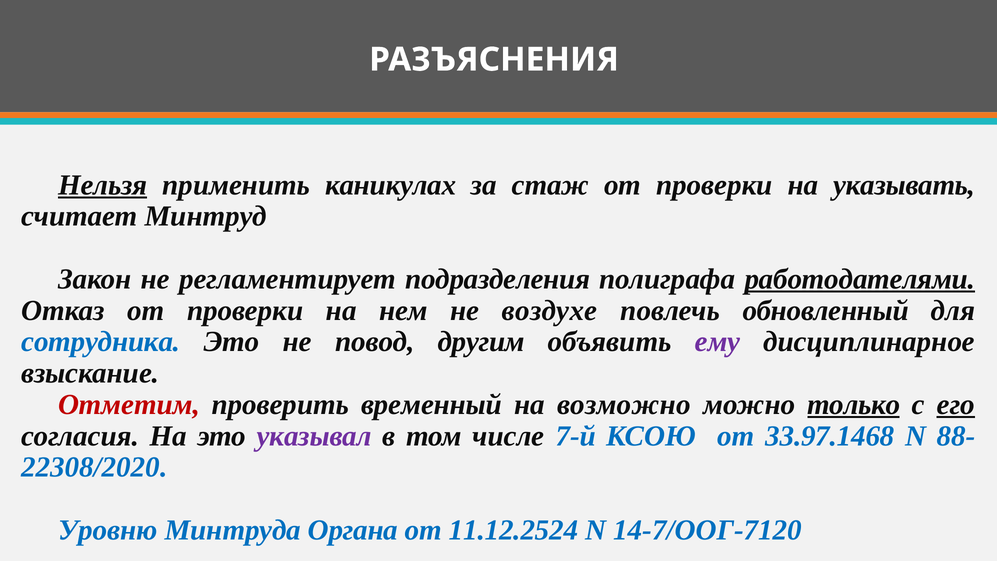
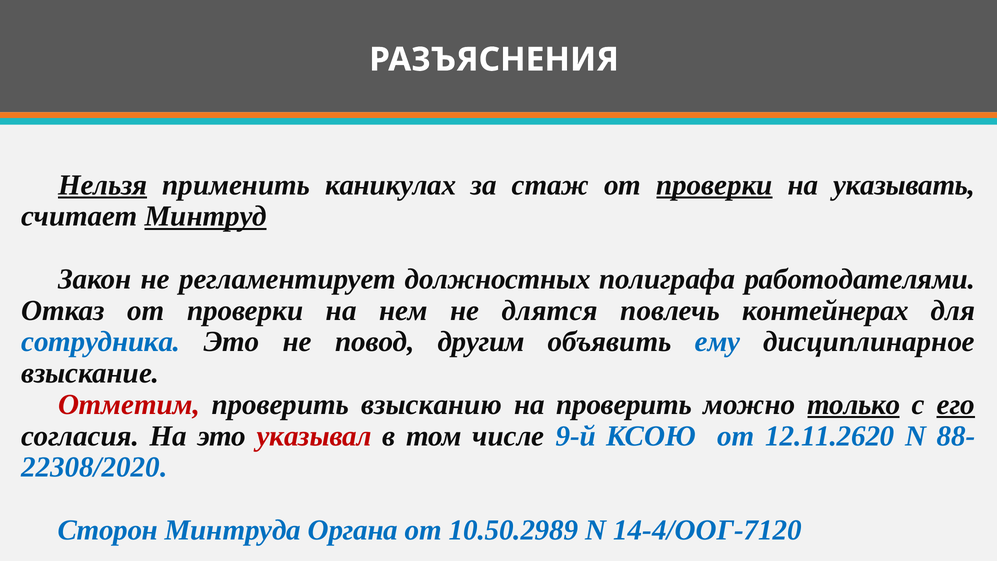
проверки underline: none -> present (714, 185)
Минтруд underline: none -> present (206, 216)
подразделения: подразделения -> должностных (498, 279)
работодателями underline: present -> none (860, 279)
воздухе: воздухе -> длятся (550, 310)
обновленный: обновленный -> контейнерах (826, 310)
ему colour: purple -> blue (718, 342)
временный: временный -> взысканию (432, 404)
на возможно: возможно -> проверить (624, 404)
указывал colour: purple -> red (314, 436)
7-й: 7-й -> 9-й (576, 436)
33.97.1468: 33.97.1468 -> 12.11.2620 (830, 436)
Уровню: Уровню -> Сторон (108, 530)
11.12.2524: 11.12.2524 -> 10.50.2989 (514, 530)
14-7/ООГ-7120: 14-7/ООГ-7120 -> 14-4/ООГ-7120 (708, 530)
